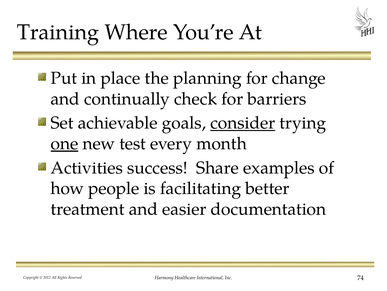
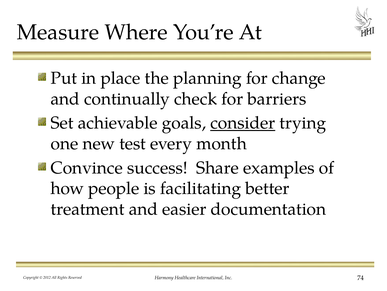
Training: Training -> Measure (58, 32)
one underline: present -> none (64, 143)
Activities: Activities -> Convince (87, 167)
